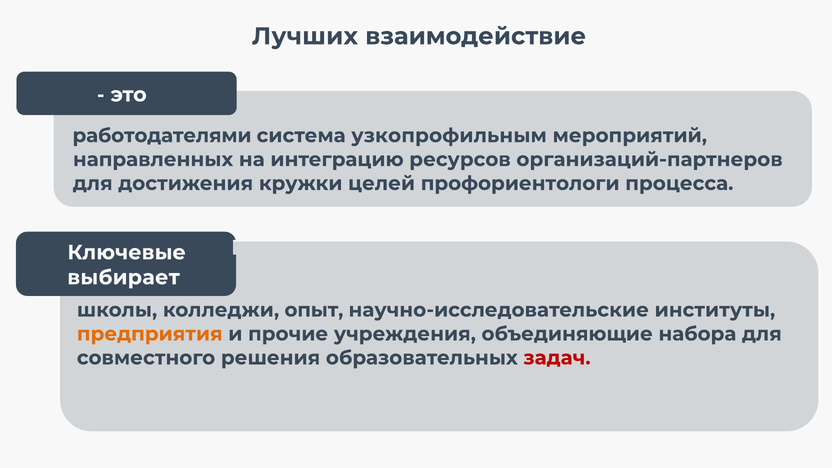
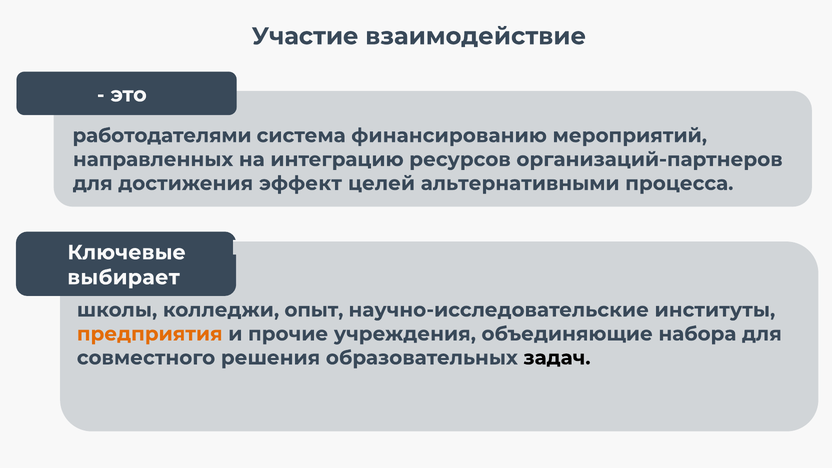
Лучших: Лучших -> Участие (305, 36)
узкопрофильным: узкопрофильным -> финансированию (449, 136)
кружки: кружки -> эффект (301, 183)
профориентологи: профориентологи -> альтернативными (520, 183)
задач colour: red -> black (557, 358)
